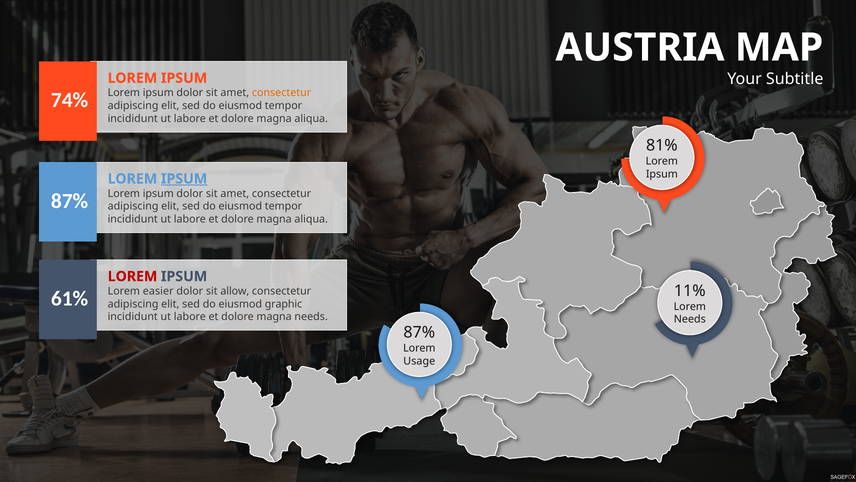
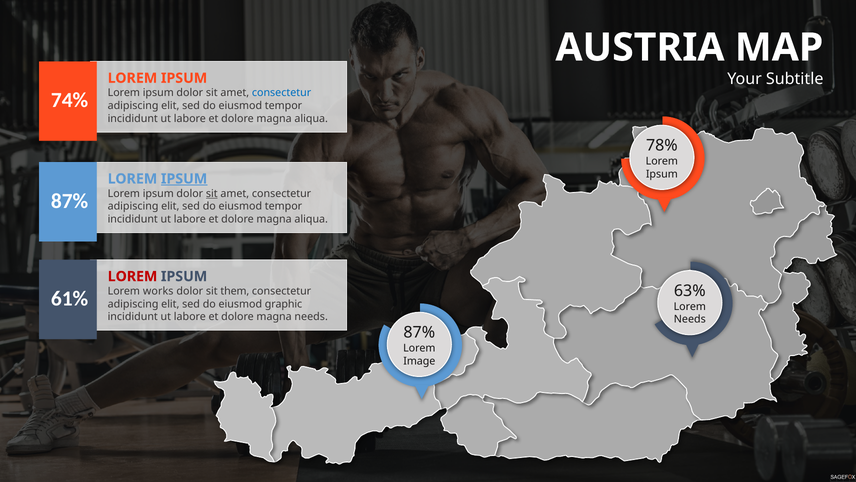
consectetur colour: orange -> blue (282, 93)
81%: 81% -> 78% (662, 145)
sit underline: none -> present (212, 193)
11%: 11% -> 63% (690, 291)
easier: easier -> works (158, 291)
allow: allow -> them (235, 291)
Usage: Usage -> Image (419, 361)
